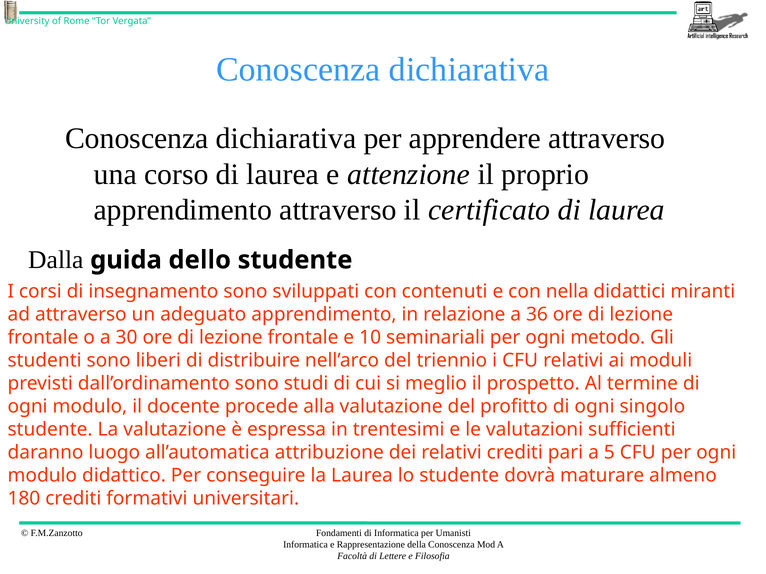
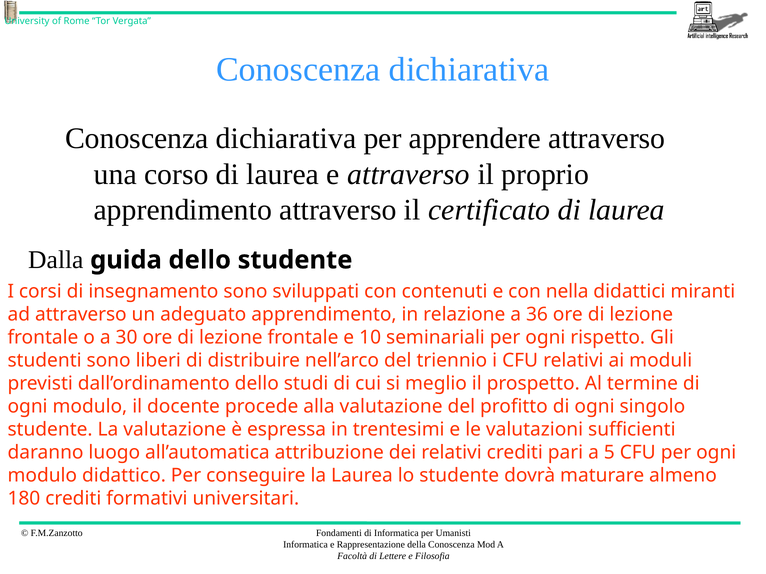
e attenzione: attenzione -> attraverso (409, 174)
metodo: metodo -> rispetto (608, 338)
dall’ordinamento sono: sono -> dello (257, 384)
